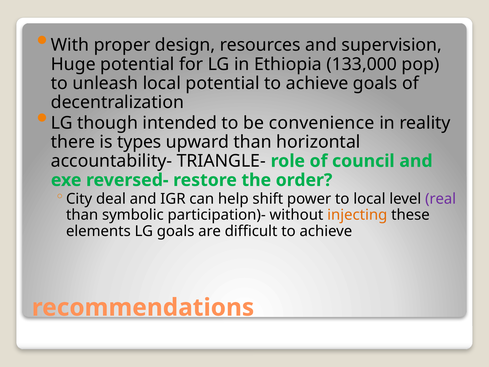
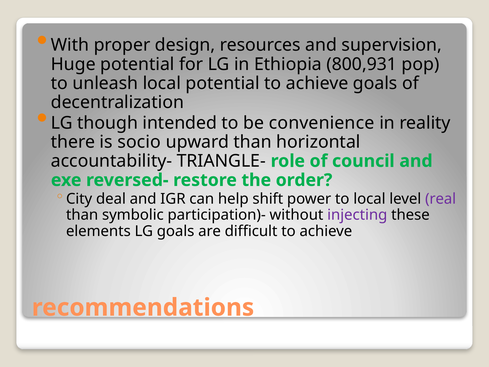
133,000: 133,000 -> 800,931 (362, 64)
types: types -> socio (139, 142)
injecting colour: orange -> purple (357, 215)
